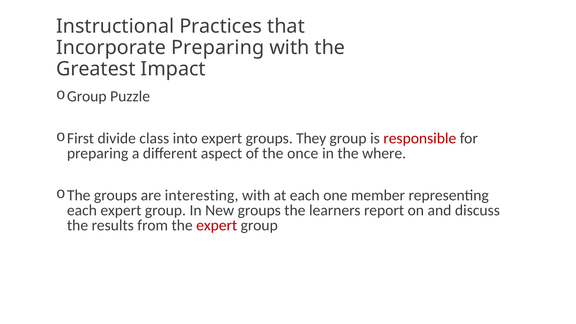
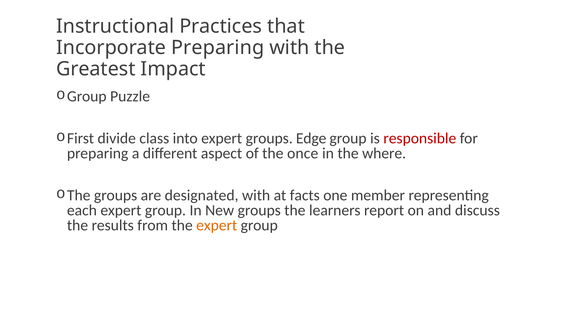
They: They -> Edge (311, 138)
interesting: interesting -> designated (202, 195)
at each: each -> facts (305, 195)
expert colour: red -> orange (217, 225)
